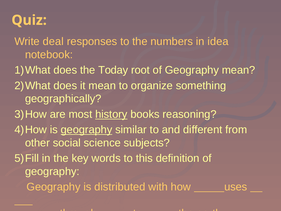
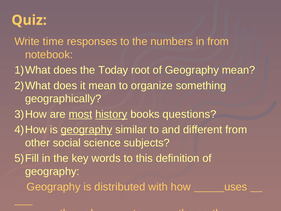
deal: deal -> time (53, 41)
in idea: idea -> from (218, 41)
most underline: none -> present (80, 114)
reasoning: reasoning -> questions (189, 114)
